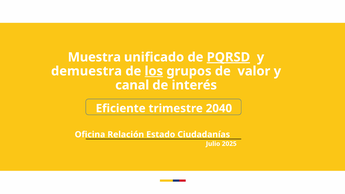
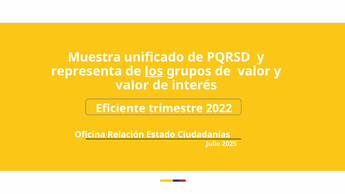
PQRSD underline: present -> none (228, 57)
demuestra: demuestra -> representa (87, 71)
canal: canal -> valor (132, 85)
2040: 2040 -> 2022 (219, 108)
